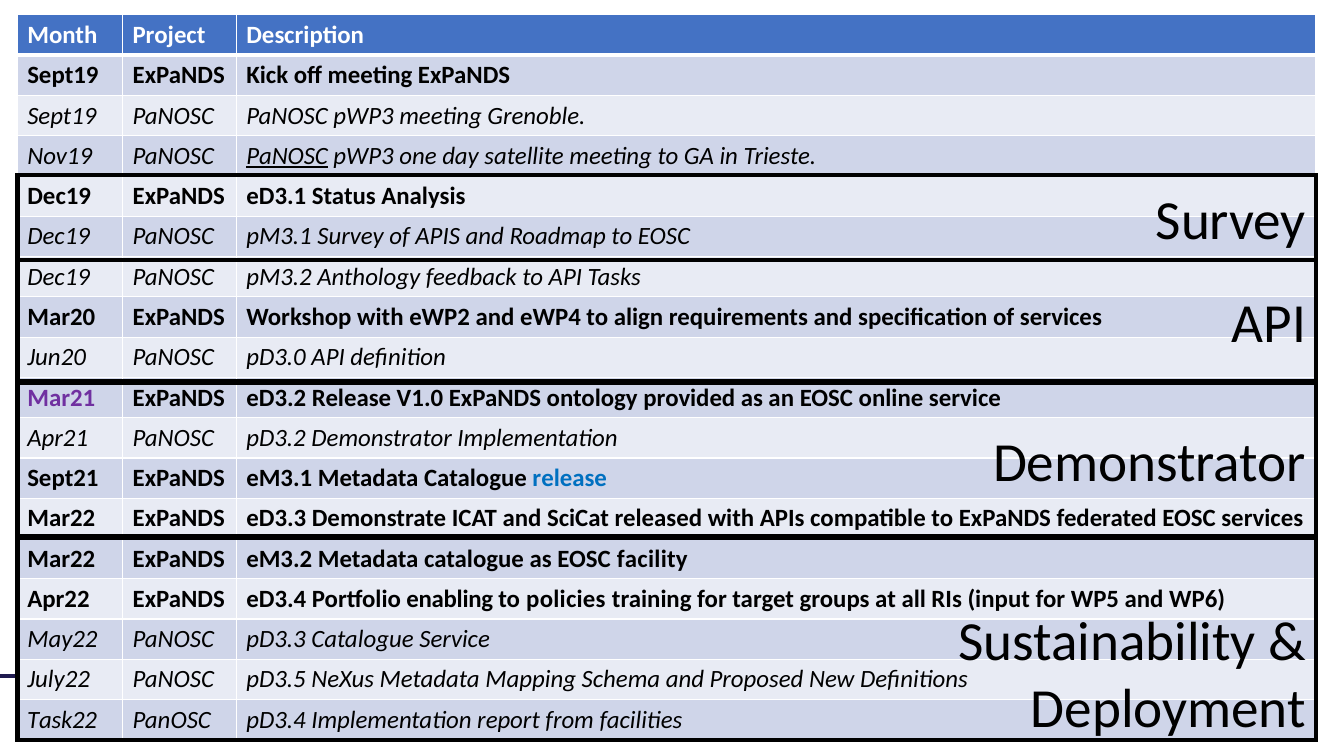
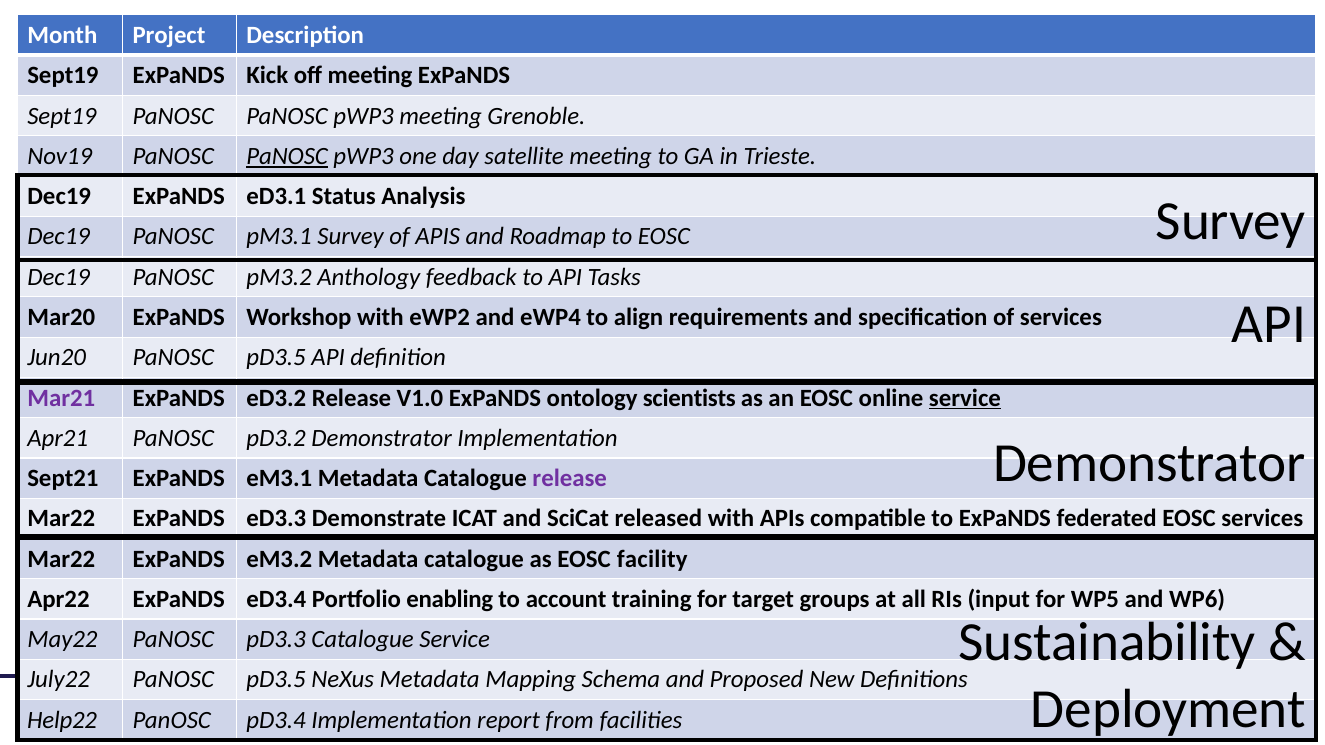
Jun20 PaNOSC pD3.0: pD3.0 -> pD3.5 (276, 358)
provided: provided -> scientists (689, 398)
service underline: none -> present (965, 398)
release colour: blue -> purple (570, 479)
policies: policies -> account (566, 599)
Task22: Task22 -> Help22 (62, 720)
